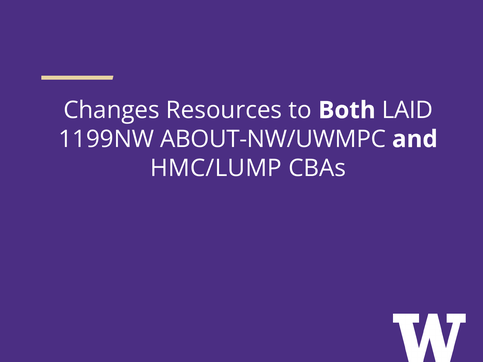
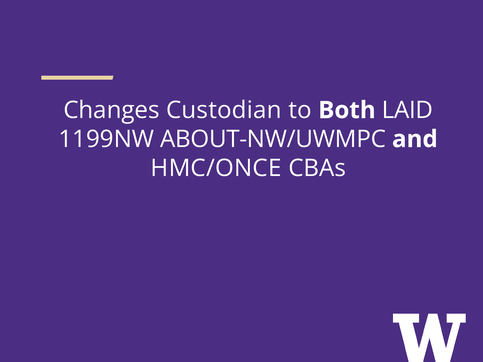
Resources: Resources -> Custodian (224, 110)
HMC/LUMP: HMC/LUMP -> HMC/ONCE (216, 168)
